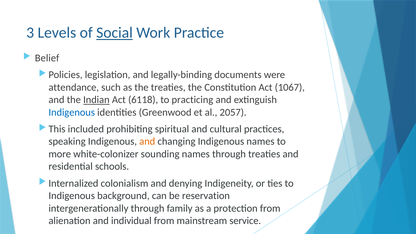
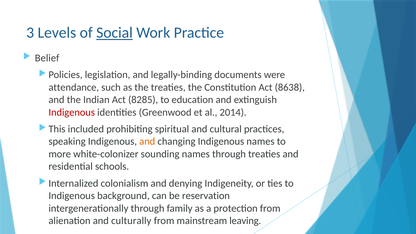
1067: 1067 -> 8638 (290, 87)
Indian underline: present -> none (96, 100)
6118: 6118 -> 8285 (143, 100)
practicing: practicing -> education (192, 100)
Indigenous colour: blue -> red (72, 112)
2057: 2057 -> 2014 (233, 112)
individual: individual -> culturally (131, 221)
service: service -> leaving (245, 221)
